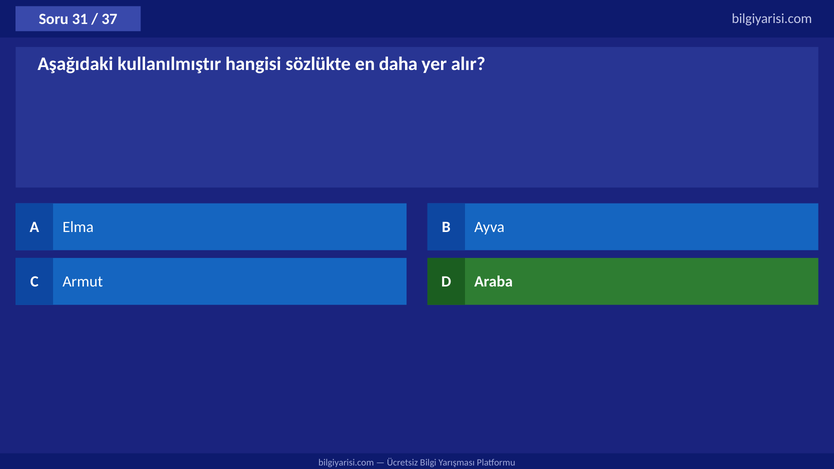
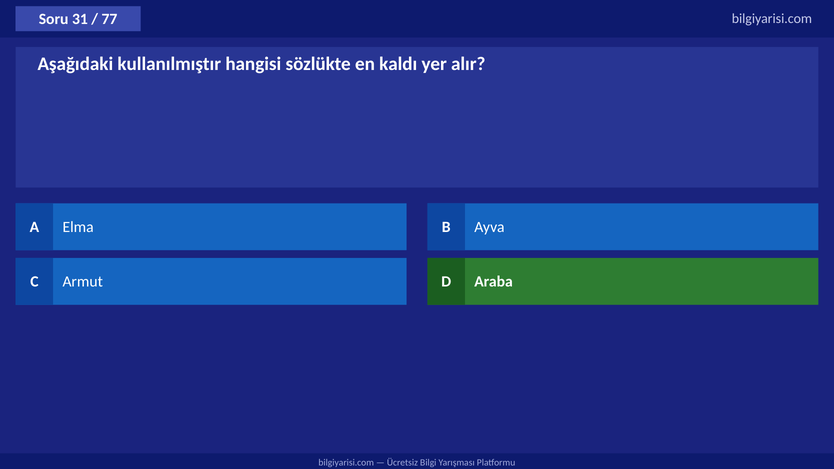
37: 37 -> 77 (109, 19)
daha: daha -> kaldı (398, 64)
